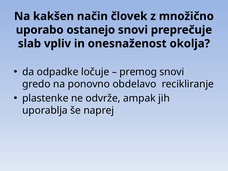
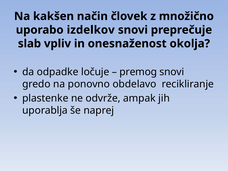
ostanejo: ostanejo -> izdelkov (91, 30)
